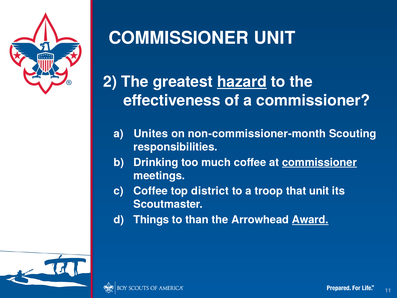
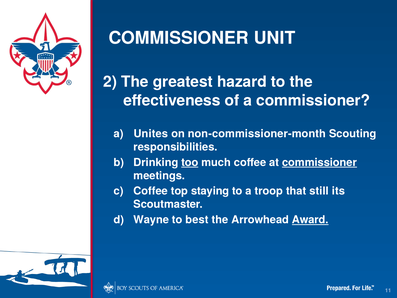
hazard underline: present -> none (242, 82)
too underline: none -> present (190, 162)
district: district -> staying (210, 191)
that unit: unit -> still (319, 191)
Things: Things -> Wayne (151, 220)
than: than -> best (197, 220)
